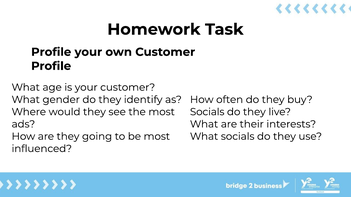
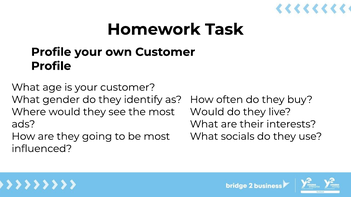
Socials: Socials -> Would (207, 112)
